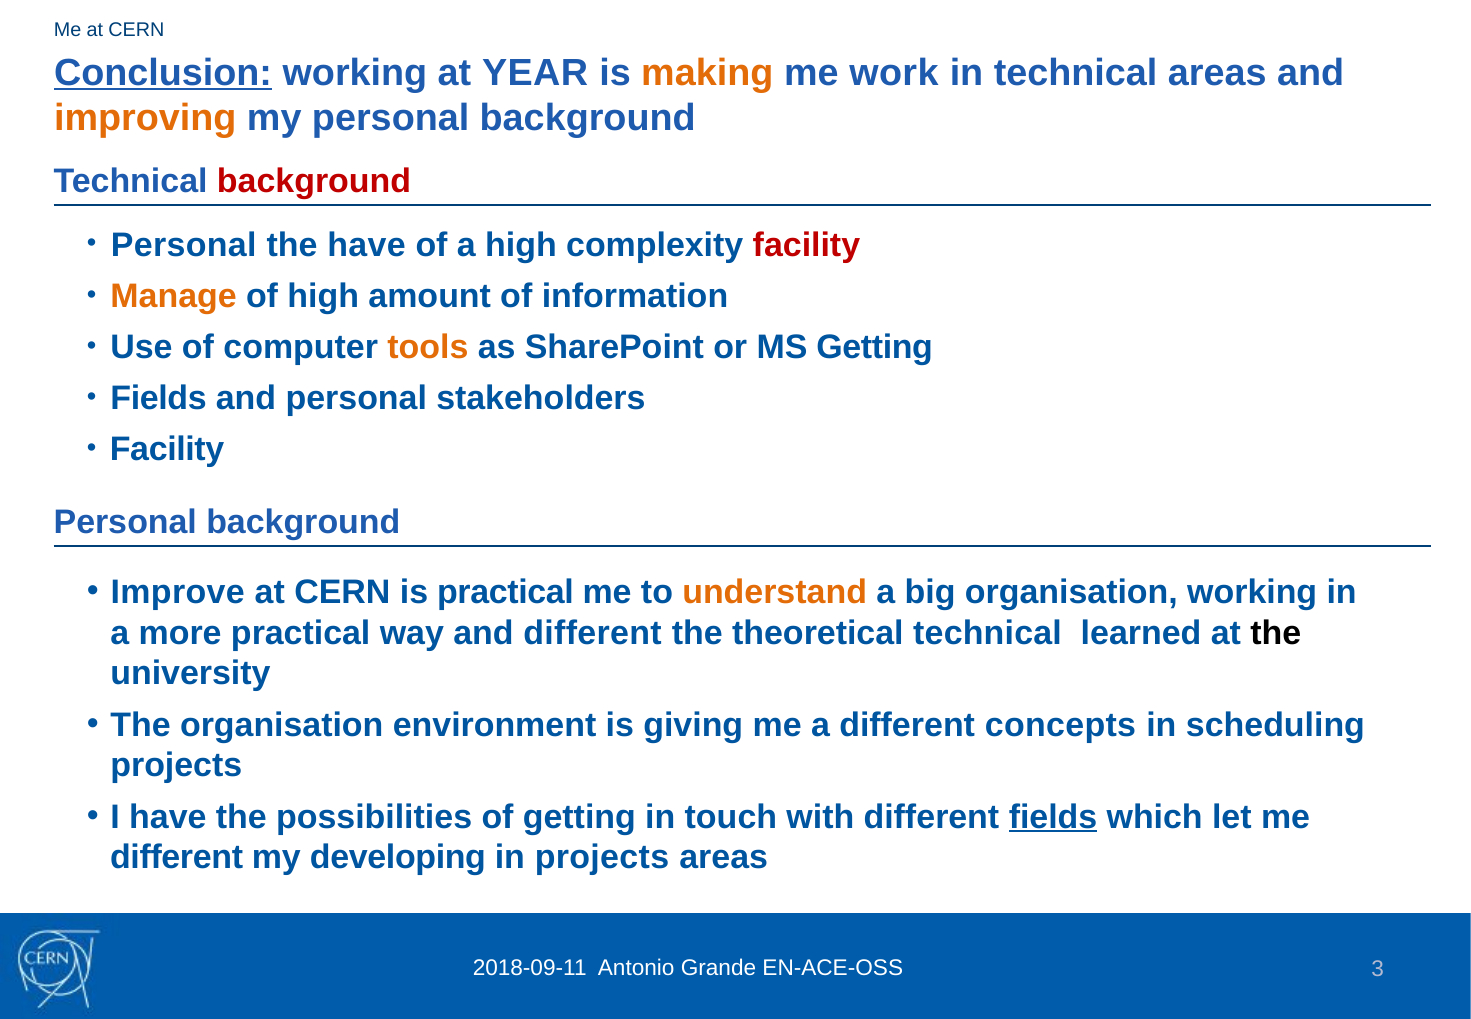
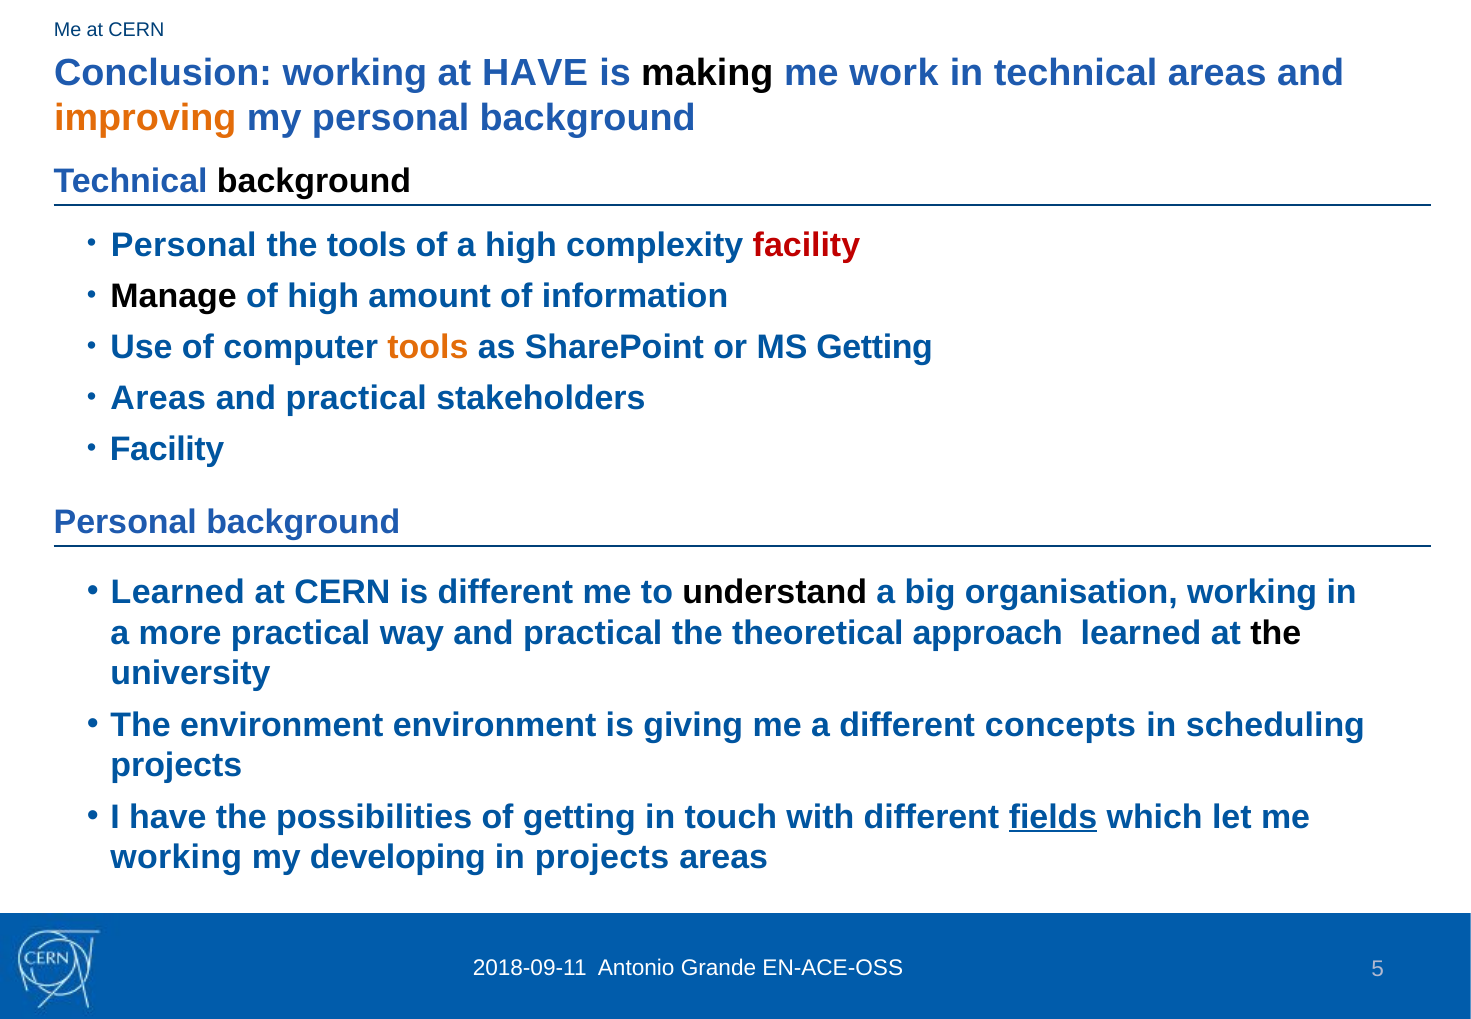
Conclusion underline: present -> none (163, 73)
at YEAR: YEAR -> HAVE (535, 73)
making colour: orange -> black (707, 73)
background colour: red -> black (314, 181)
the have: have -> tools (367, 245)
Manage colour: orange -> black (174, 296)
Fields: Fields -> Areas (158, 398)
personal: personal -> practical (356, 398)
Improve: Improve -> Learned (178, 592)
is practical: practical -> different (505, 592)
understand colour: orange -> black (775, 592)
way and different: different -> practical (593, 633)
theoretical technical: technical -> approach (988, 633)
The organisation: organisation -> environment (282, 724)
different: different -> working (176, 857)
3: 3 -> 5 (1378, 968)
